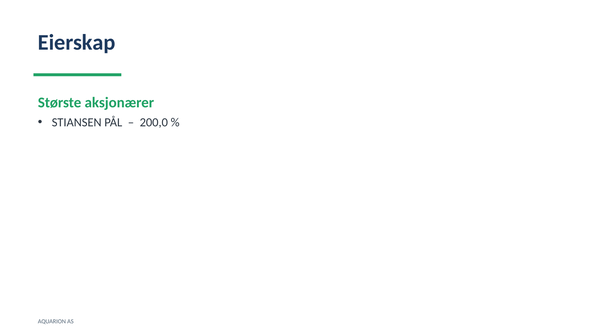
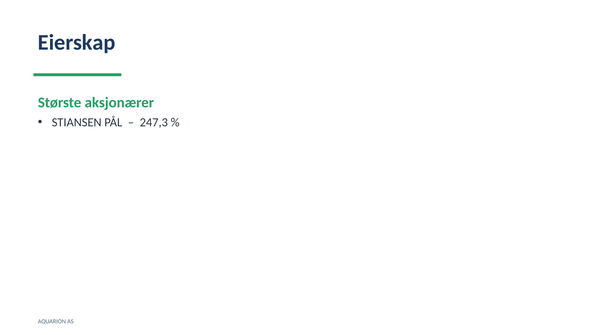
200,0: 200,0 -> 247,3 (154, 122)
